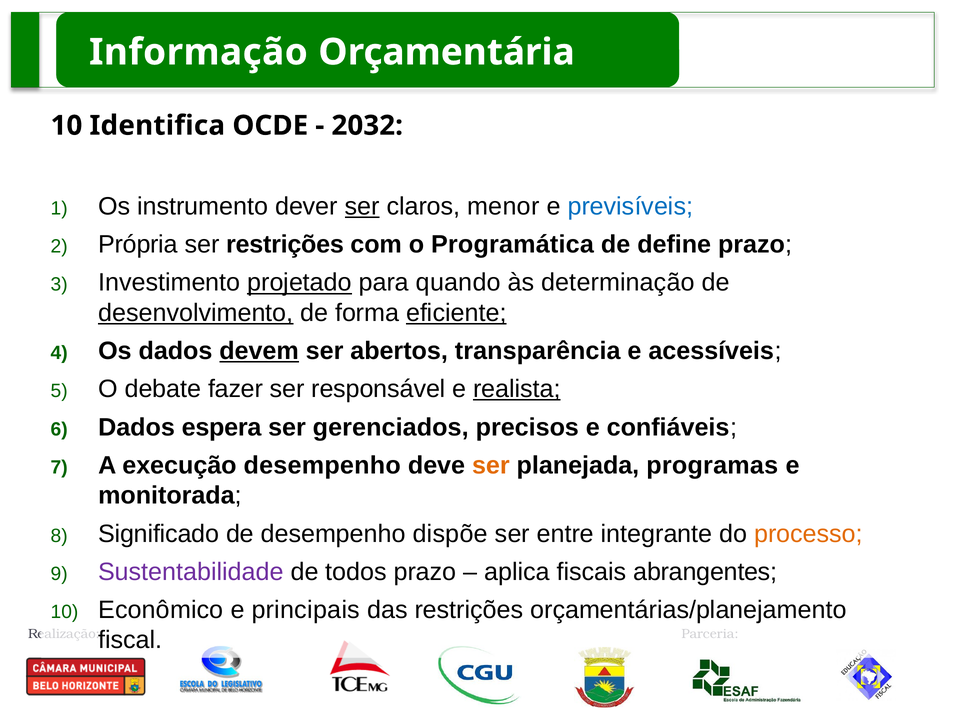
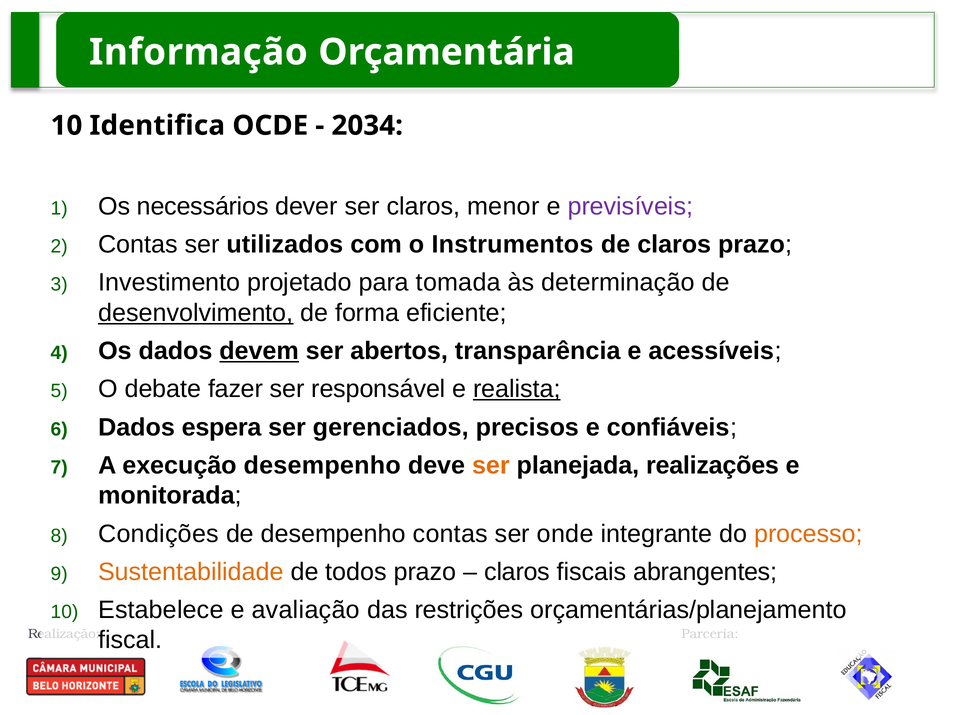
2032: 2032 -> 2034 (367, 126)
instrumento: instrumento -> necessários (203, 206)
ser underline: present -> none (362, 206)
previsíveis colour: blue -> purple (630, 206)
Própria: Própria -> Contas (138, 244)
ser restrições: restrições -> utilizados (285, 244)
Programática: Programática -> Instrumentos (512, 244)
de define: define -> claros (674, 244)
projetado underline: present -> none (300, 283)
quando: quando -> tomada (458, 283)
eficiente underline: present -> none (456, 313)
programas: programas -> realizações (712, 465)
Significado: Significado -> Condições (159, 534)
desempenho dispõe: dispõe -> contas (450, 534)
entre: entre -> onde (565, 534)
Sustentabilidade colour: purple -> orange (191, 572)
aplica: aplica -> claros (517, 572)
Econômico: Econômico -> Estabelece (161, 610)
principais: principais -> avaliação (306, 610)
